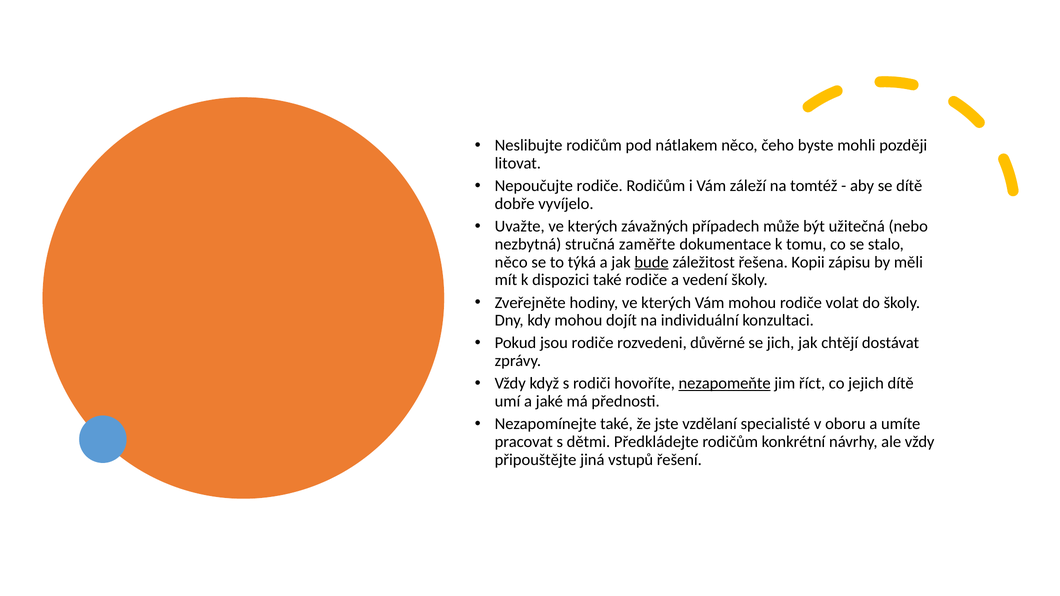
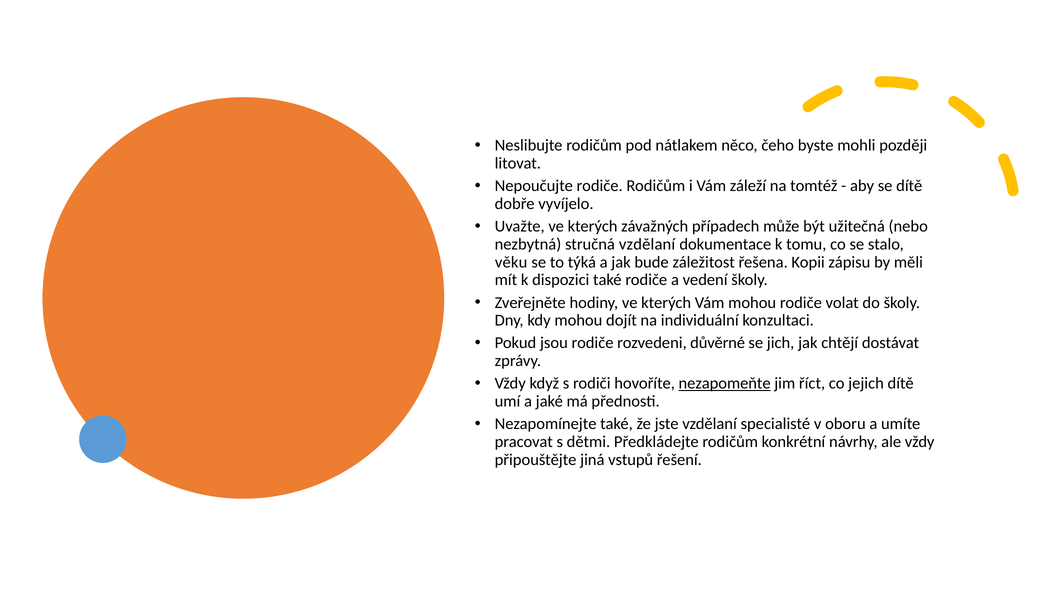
stručná zaměřte: zaměřte -> vzdělaní (647, 244)
něco: něco -> věku (511, 262)
bude underline: present -> none (652, 262)
